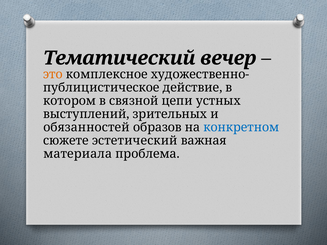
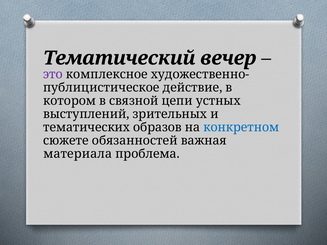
это colour: orange -> purple (53, 74)
обязанностей: обязанностей -> тематических (87, 127)
эстетический: эстетический -> обязанностей (135, 141)
